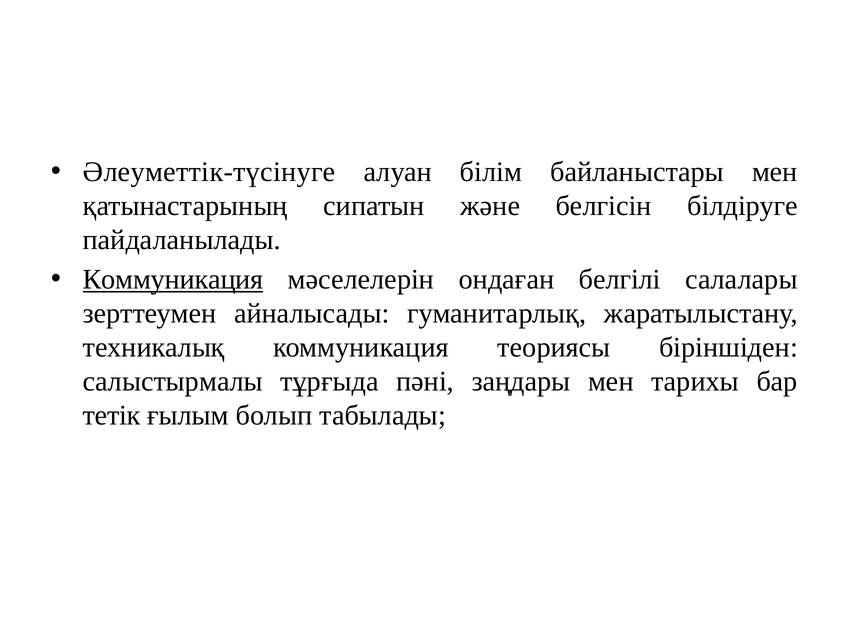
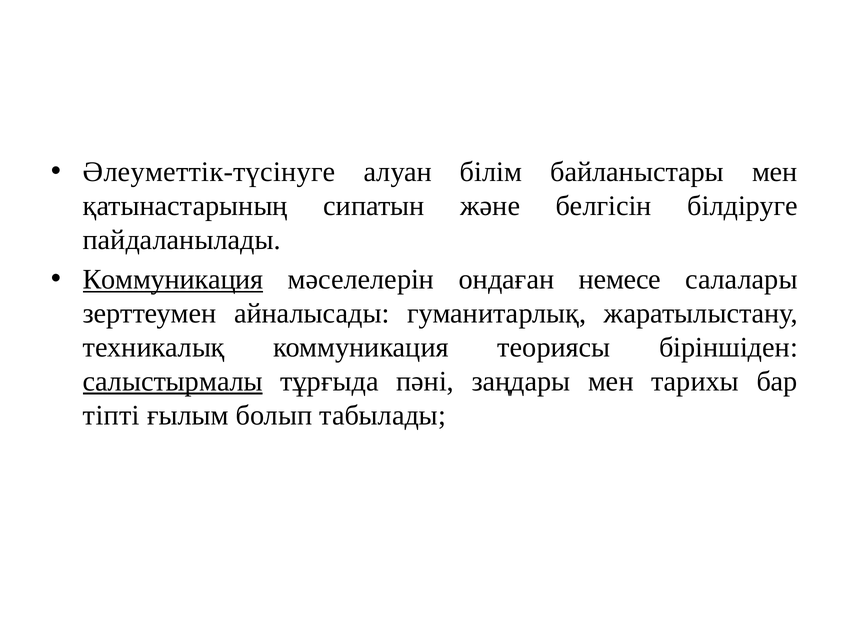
белгілі: белгілі -> немесе (620, 279)
салыстырмалы underline: none -> present (173, 381)
тетік: тетік -> тіпті (111, 415)
